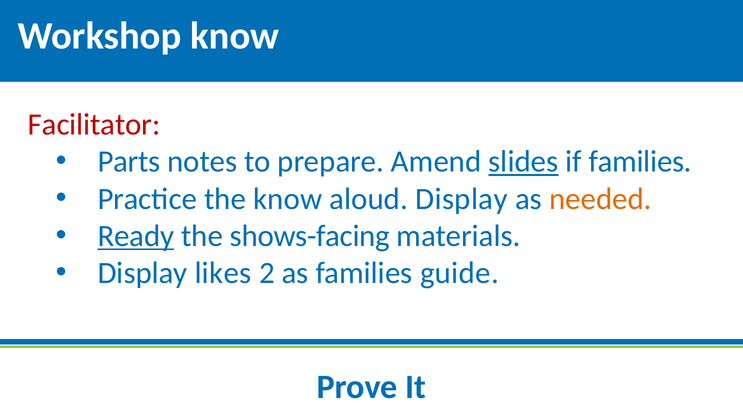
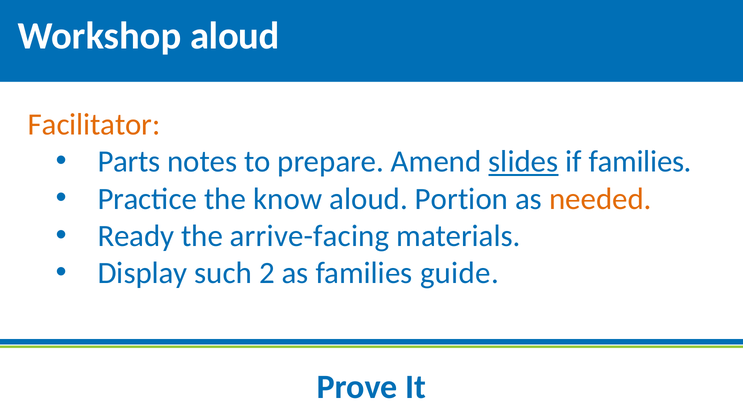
Workshop know: know -> aloud (235, 36)
Facilitator colour: red -> orange (94, 125)
aloud Display: Display -> Portion (462, 199)
Ready underline: present -> none (136, 236)
shows-facing: shows-facing -> arrive-facing (310, 236)
likes: likes -> such (223, 273)
